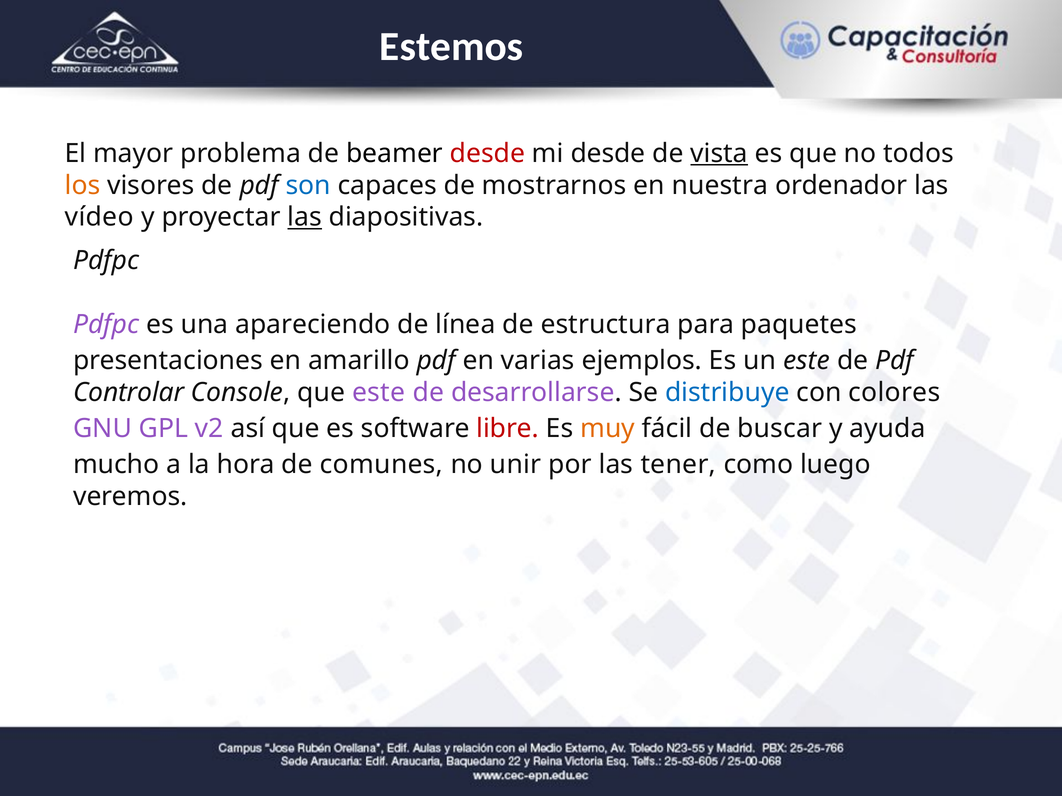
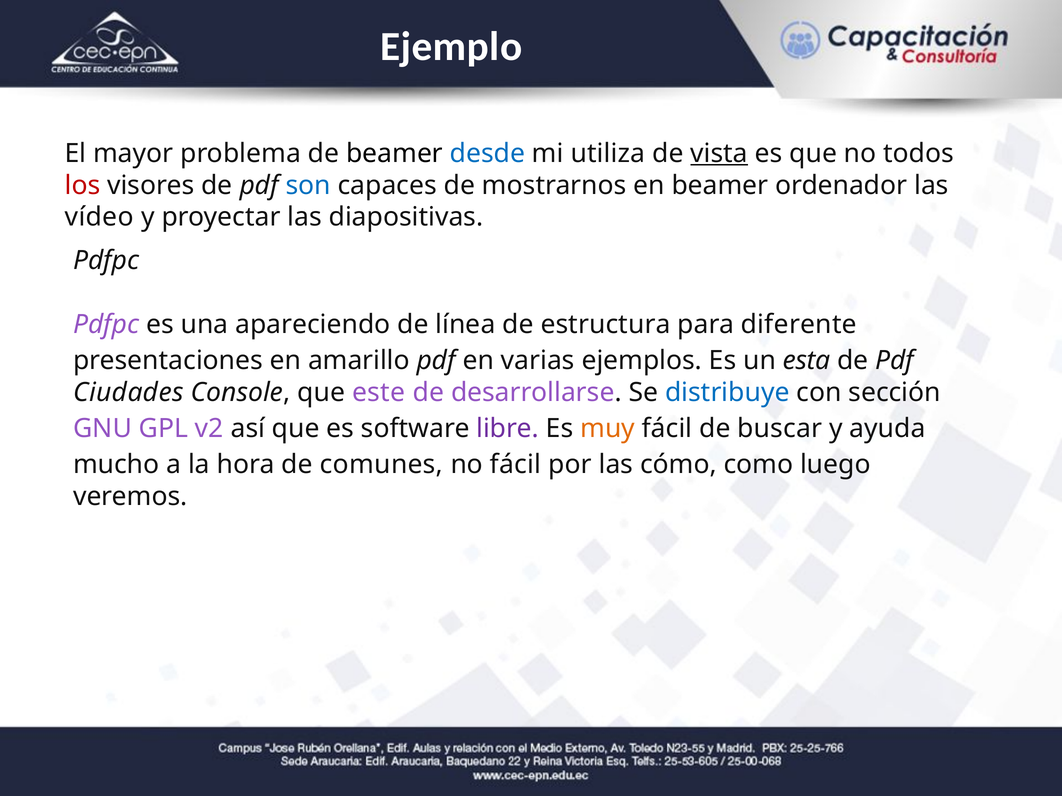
Estemos: Estemos -> Ejemplo (451, 46)
desde colour: red -> blue (487, 154)
mi desde: desde -> utiliza (608, 154)
los colour: orange -> red (83, 185)
en nuestra: nuestra -> beamer (720, 185)
las underline: present -> none (305, 217)
paquetes: paquetes -> diferente (799, 325)
un este: este -> esta (807, 361)
Controlar: Controlar -> Ciudades (128, 393)
colores: colores -> sección (895, 393)
libre colour: red -> purple (508, 429)
no unir: unir -> fácil (516, 465)
tener: tener -> cómo (678, 465)
